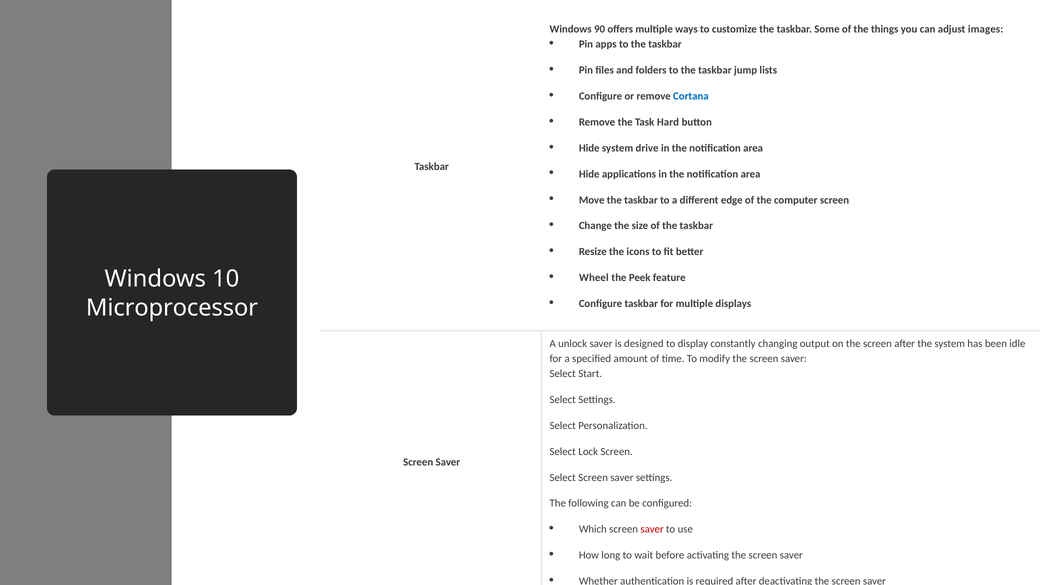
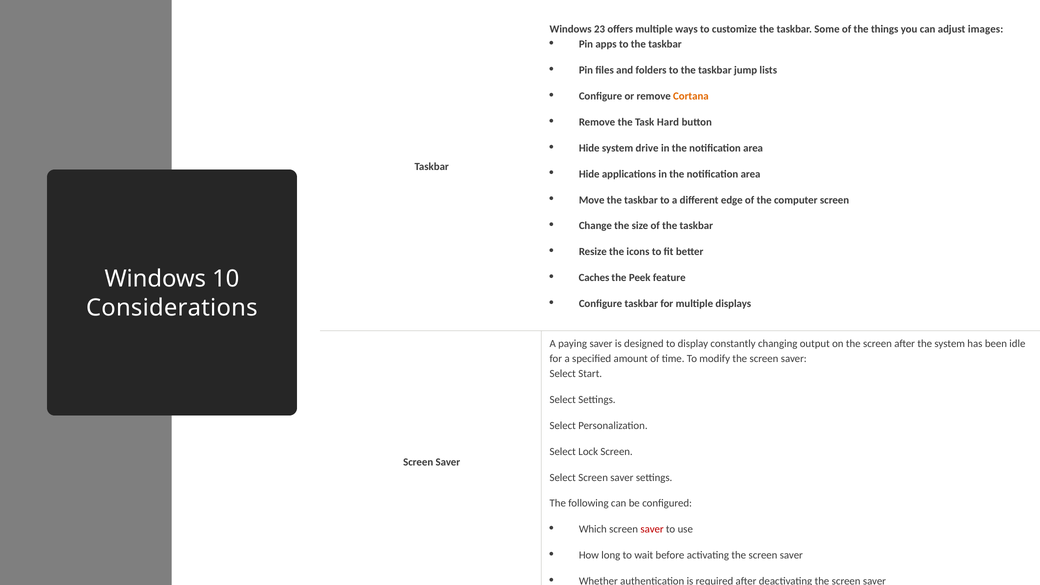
90: 90 -> 23 (600, 29)
Cortana colour: blue -> orange (691, 96)
Wheel: Wheel -> Caches (594, 278)
Microprocessor: Microprocessor -> Considerations (172, 308)
unlock: unlock -> paying (573, 343)
